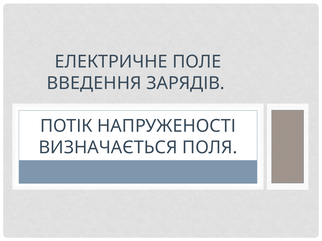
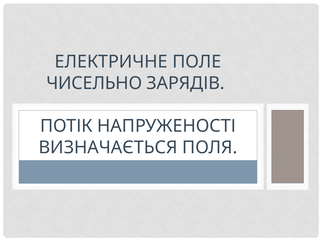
ВВЕДЕННЯ: ВВЕДЕННЯ -> ЧИСЕЛЬНО (94, 83)
